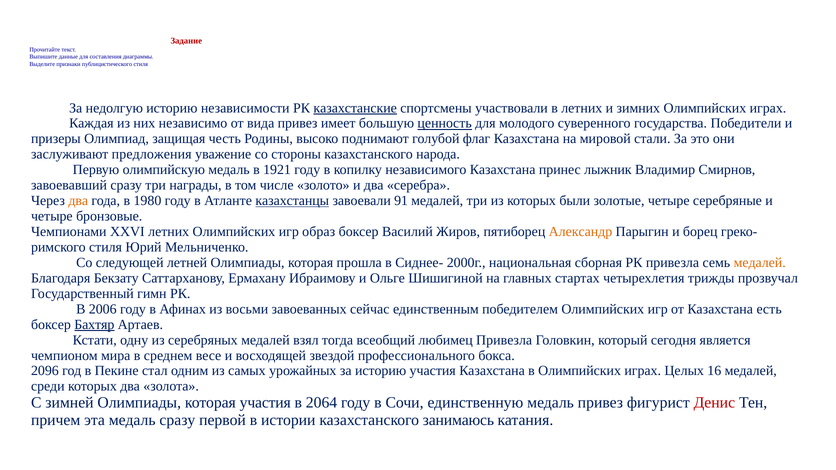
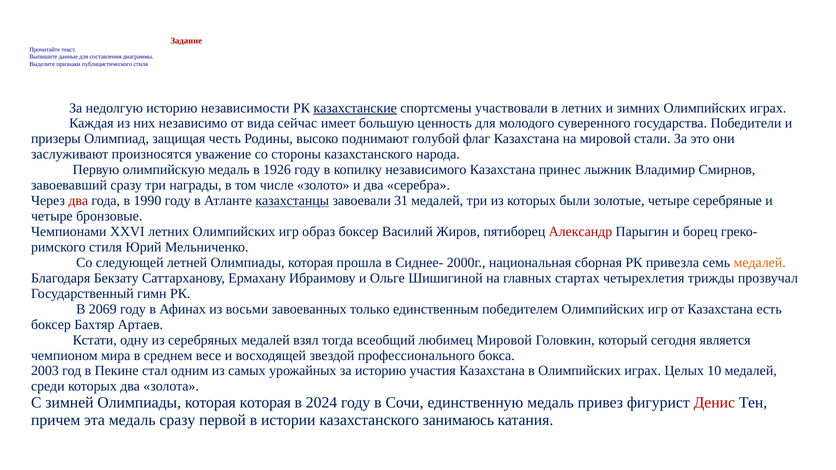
вида привез: привез -> сейчас (298, 123)
ценность underline: present -> none (445, 123)
предложения: предложения -> произносятся (152, 154)
1921: 1921 -> 1926 (277, 170)
два colour: orange -> red (78, 201)
1980: 1980 -> 1990 (147, 201)
91: 91 -> 31 (401, 201)
Александр colour: orange -> red (580, 232)
2006: 2006 -> 2069 (103, 309)
сейчас: сейчас -> только (370, 309)
Бахтяр underline: present -> none (94, 325)
любимец Привезла: Привезла -> Мировой (504, 340)
2096: 2096 -> 2003 (45, 371)
16: 16 -> 10 (714, 371)
которая участия: участия -> которая (265, 403)
2064: 2064 -> 2024 (322, 403)
